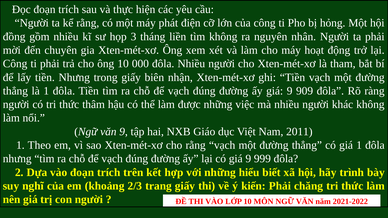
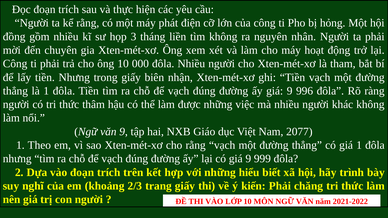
909: 909 -> 996 (305, 91)
2011: 2011 -> 2077 (299, 132)
